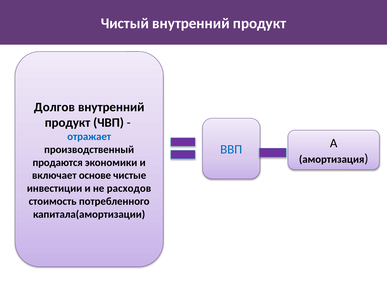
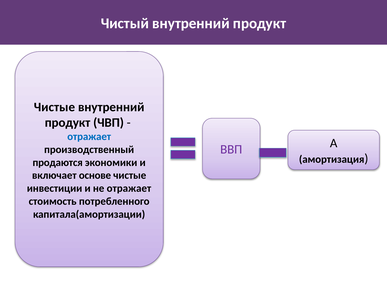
Долгов: Долгов -> Чистые (54, 107)
ВВП colour: blue -> purple (231, 149)
не расходов: расходов -> отражает (129, 188)
